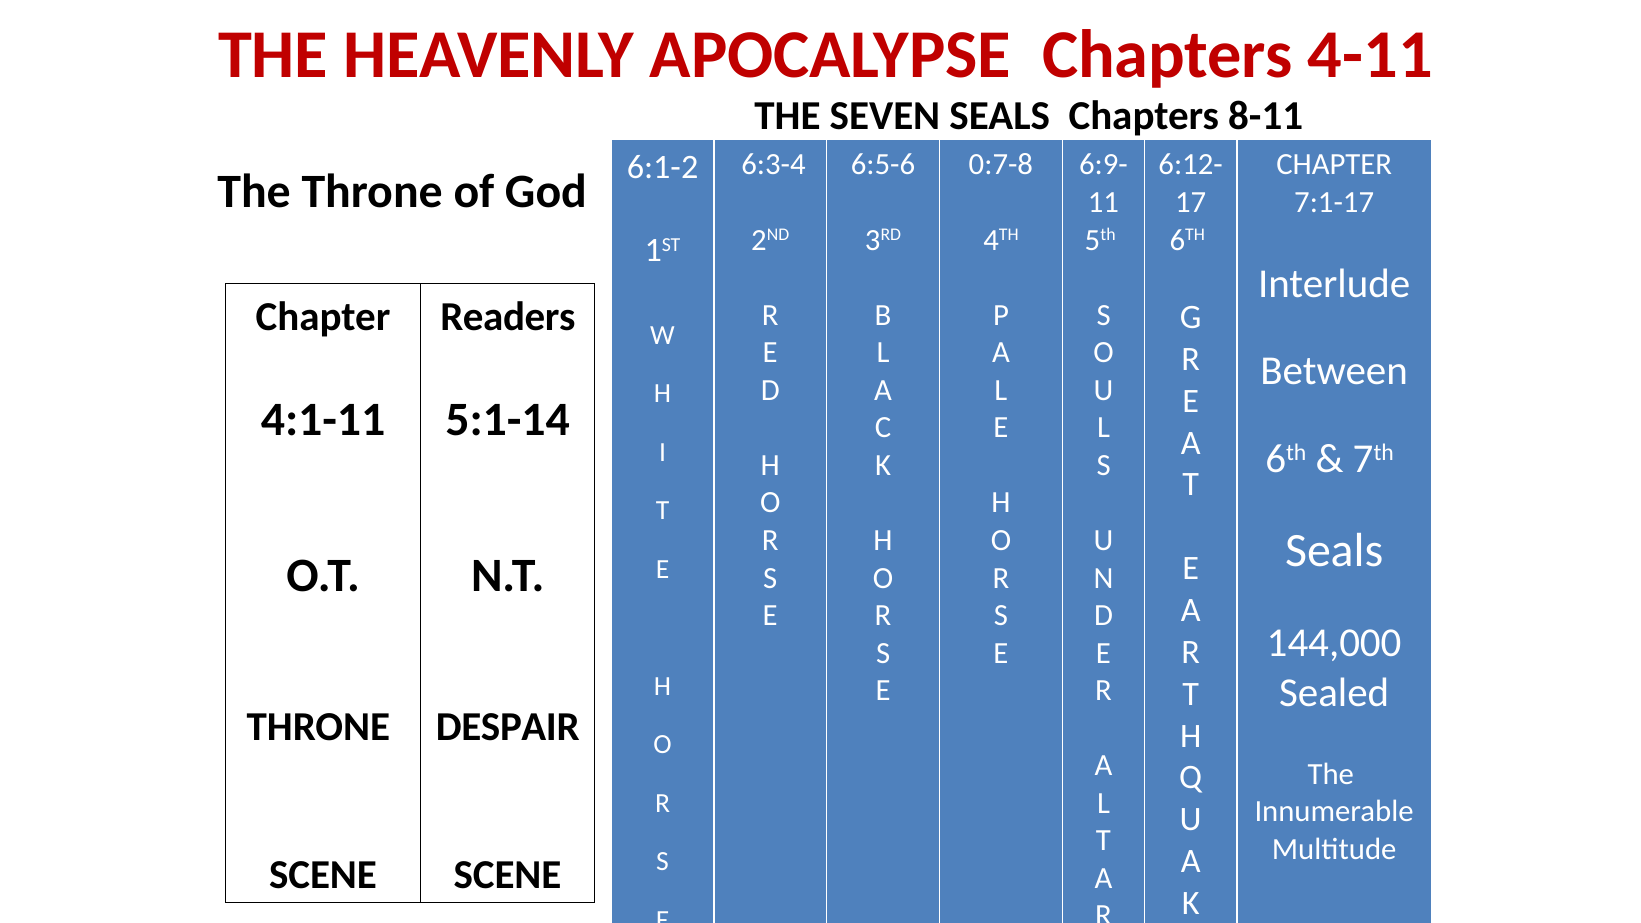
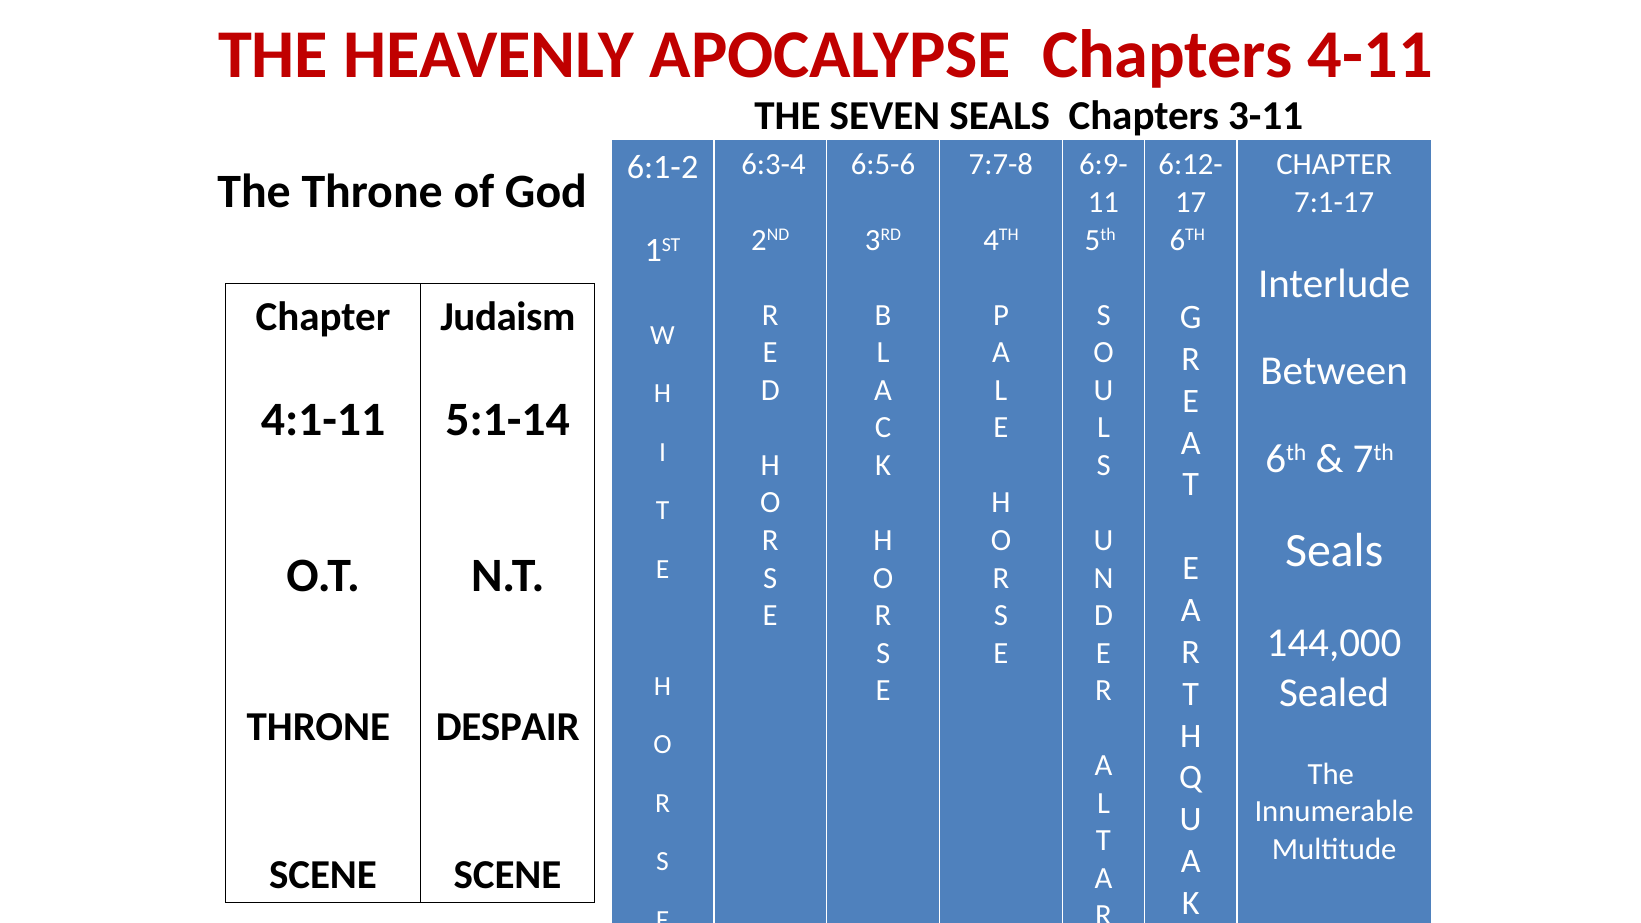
8-11: 8-11 -> 3-11 (1266, 116)
0:7-8: 0:7-8 -> 7:7-8 (1001, 165)
Readers: Readers -> Judaism (508, 317)
